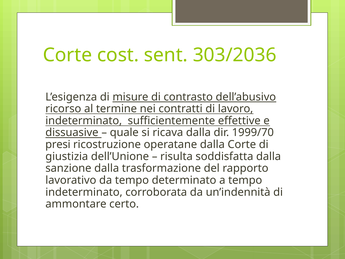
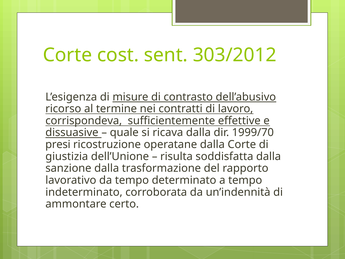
303/2036: 303/2036 -> 303/2012 (235, 55)
indeterminato: indeterminato -> corrispondeva (84, 121)
